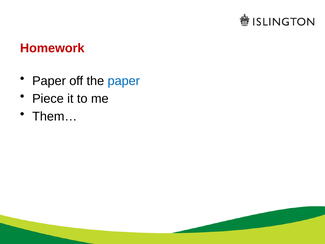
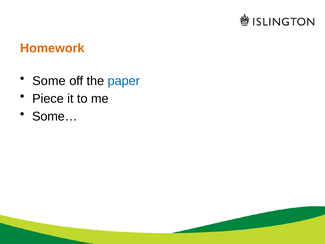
Homework colour: red -> orange (52, 48)
Paper: Paper -> Some (49, 81)
Them…: Them… -> Some… (55, 116)
